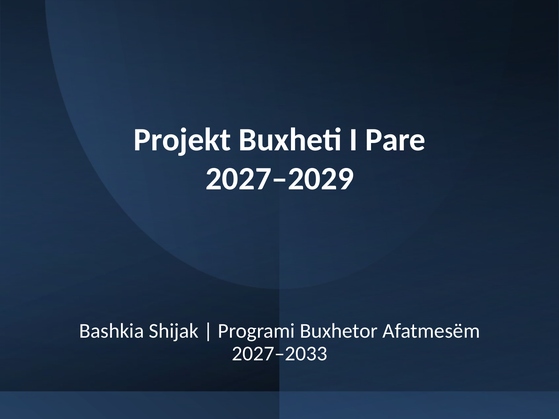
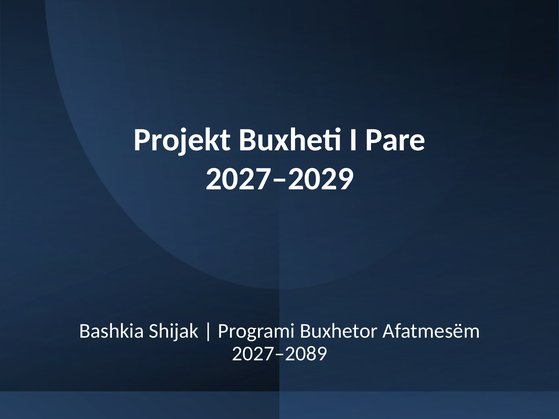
2027–2033: 2027–2033 -> 2027–2089 (280, 354)
